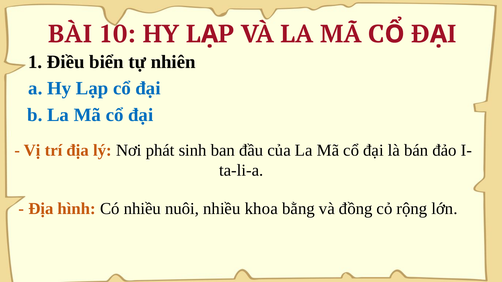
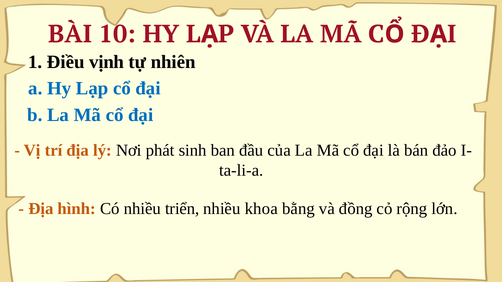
biển: biển -> vịnh (107, 62)
nuôi: nuôi -> triển (182, 209)
